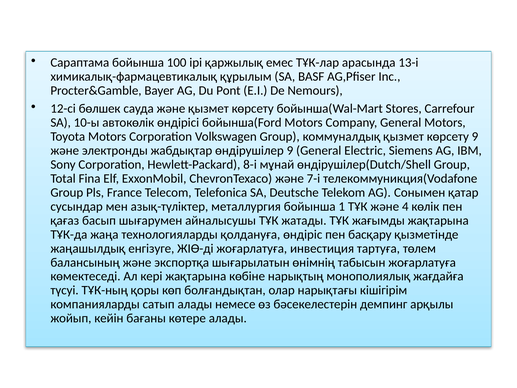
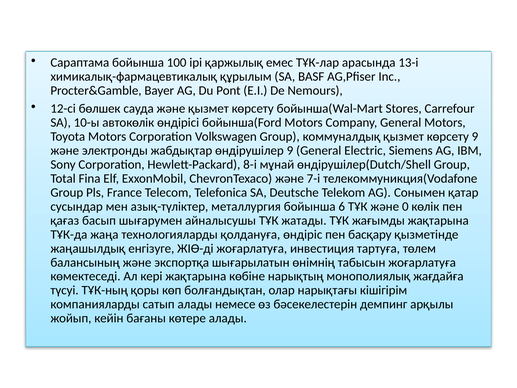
1: 1 -> 6 (342, 206)
4: 4 -> 0 (405, 206)
